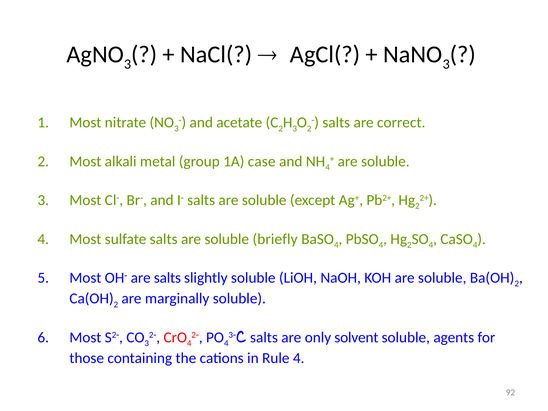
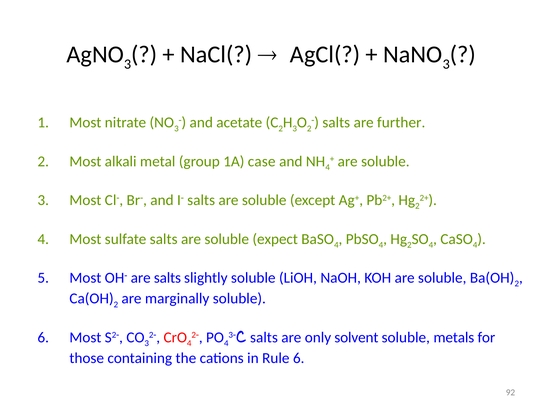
correct: correct -> further (401, 123)
briefly: briefly -> expect (275, 239)
agents: agents -> metals (454, 337)
Rule 4: 4 -> 6 (299, 358)
